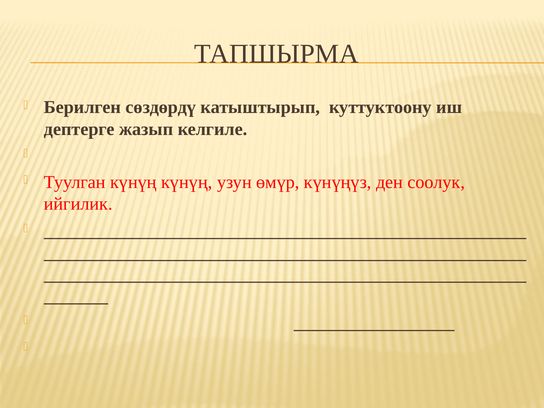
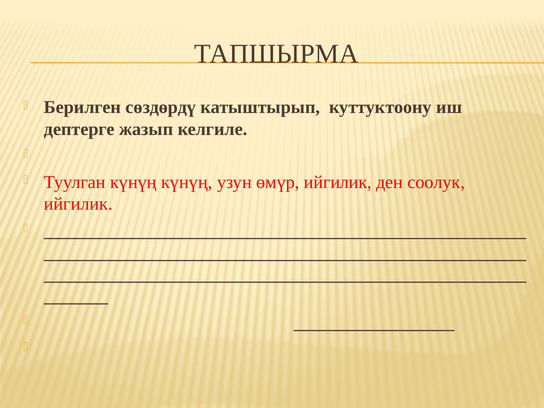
өмүр күнүңүз: күнүңүз -> ийгилик (338, 182)
